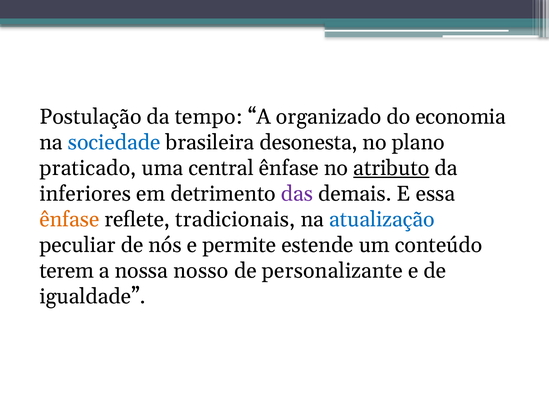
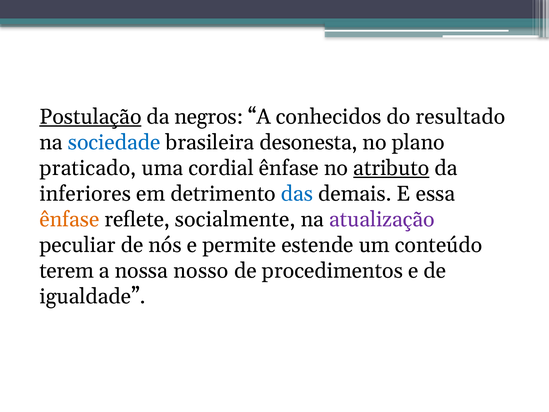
Postulação underline: none -> present (90, 117)
tempo: tempo -> negros (209, 117)
organizado: organizado -> conhecidos (329, 117)
economia: economia -> resultado (460, 117)
central: central -> cordial (221, 168)
das colour: purple -> blue (297, 194)
tradicionais: tradicionais -> socialmente (235, 219)
atualização colour: blue -> purple (382, 219)
personalizante: personalizante -> procedimentos (332, 271)
